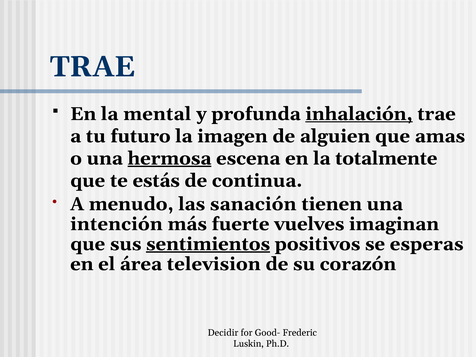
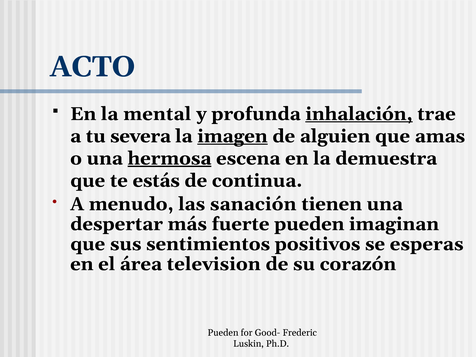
TRAE: TRAE -> ACTO (93, 67)
futuro: futuro -> severa (141, 136)
imagen underline: none -> present (232, 136)
totalmente: totalmente -> demuestra (386, 158)
intención: intención -> despertar (117, 224)
fuerte vuelves: vuelves -> pueden (309, 224)
sentimientos underline: present -> none (208, 244)
Decidir: Decidir -> Pueden (223, 333)
